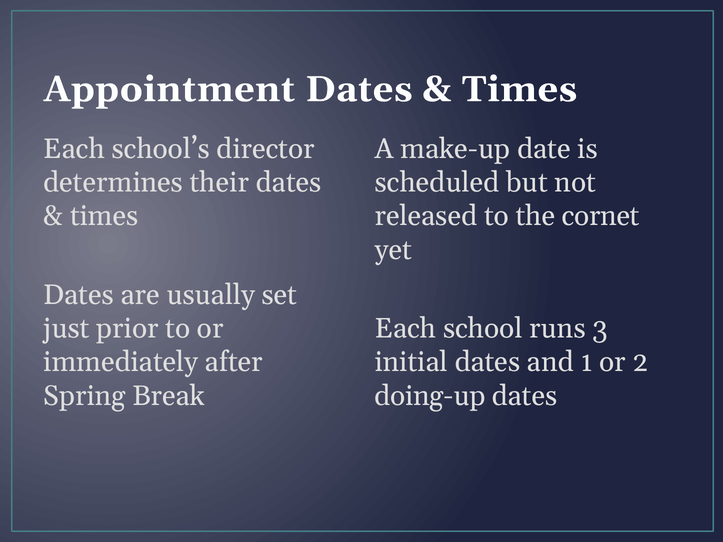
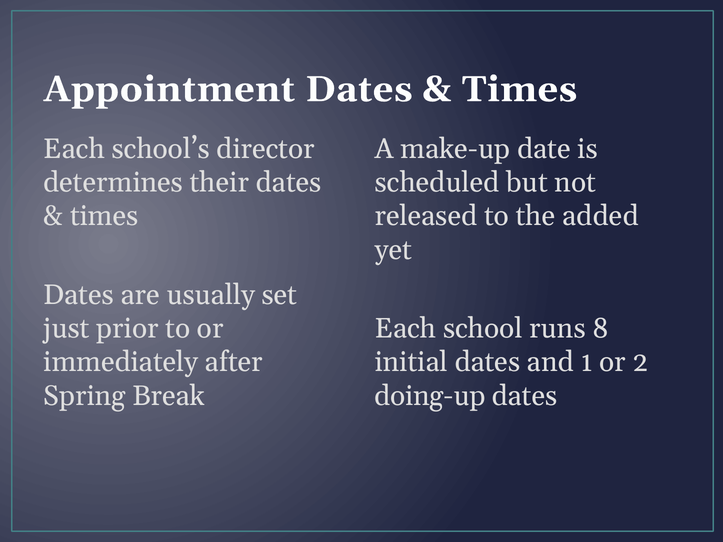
cornet: cornet -> added (600, 216)
3: 3 -> 8 (600, 329)
